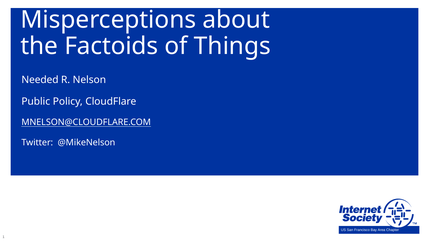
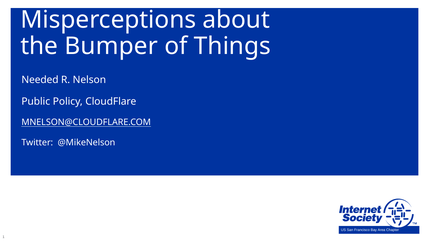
Factoids: Factoids -> Bumper (111, 46)
